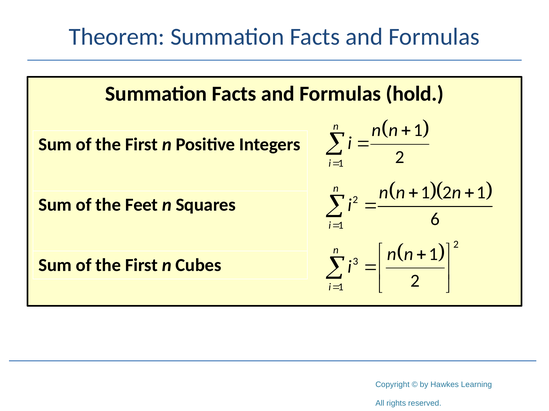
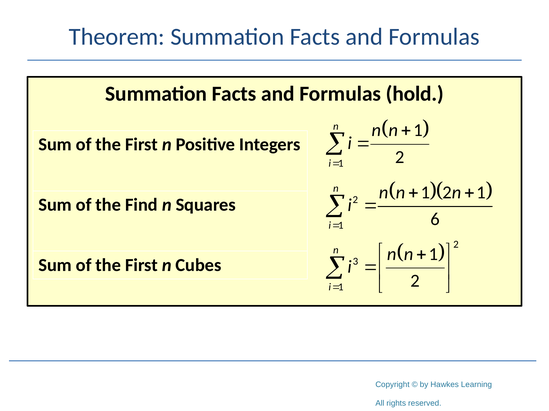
Feet: Feet -> Find (141, 205)
